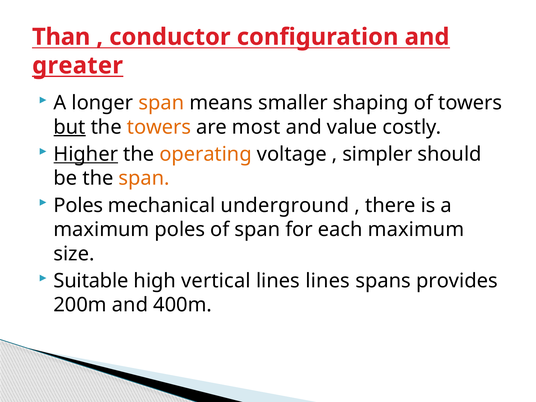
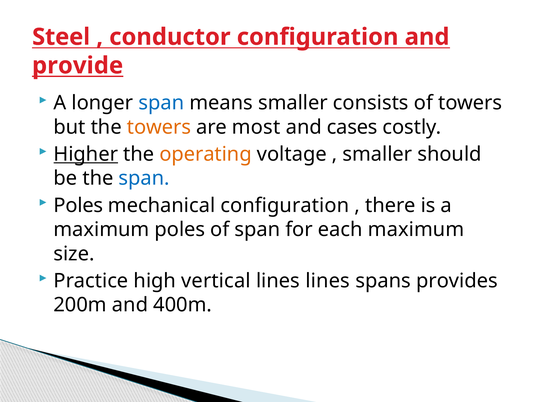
Than: Than -> Steel (61, 37)
greater: greater -> provide (78, 66)
span colour: orange -> blue (161, 103)
shaping: shaping -> consists (371, 103)
but underline: present -> none (70, 127)
value: value -> cases (352, 127)
simpler: simpler -> smaller (377, 154)
span colour: orange -> blue (144, 178)
mechanical underground: underground -> configuration (285, 205)
Suitable: Suitable -> Practice (91, 281)
